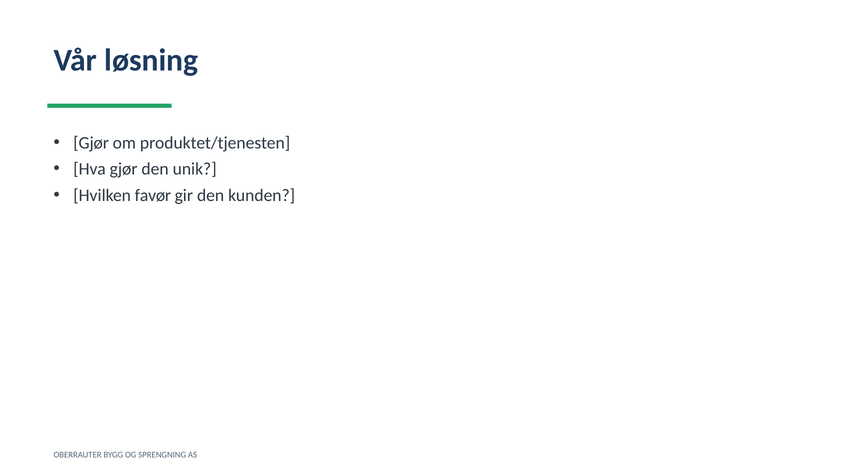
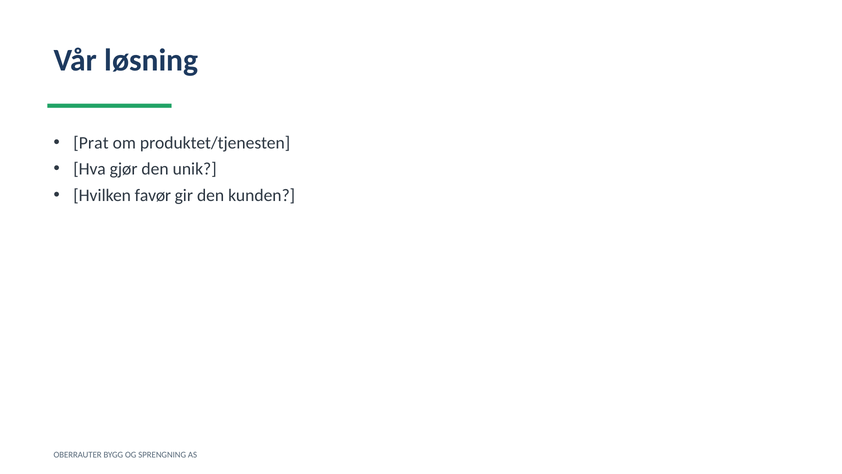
Gjør: Gjør -> Prat (91, 143)
